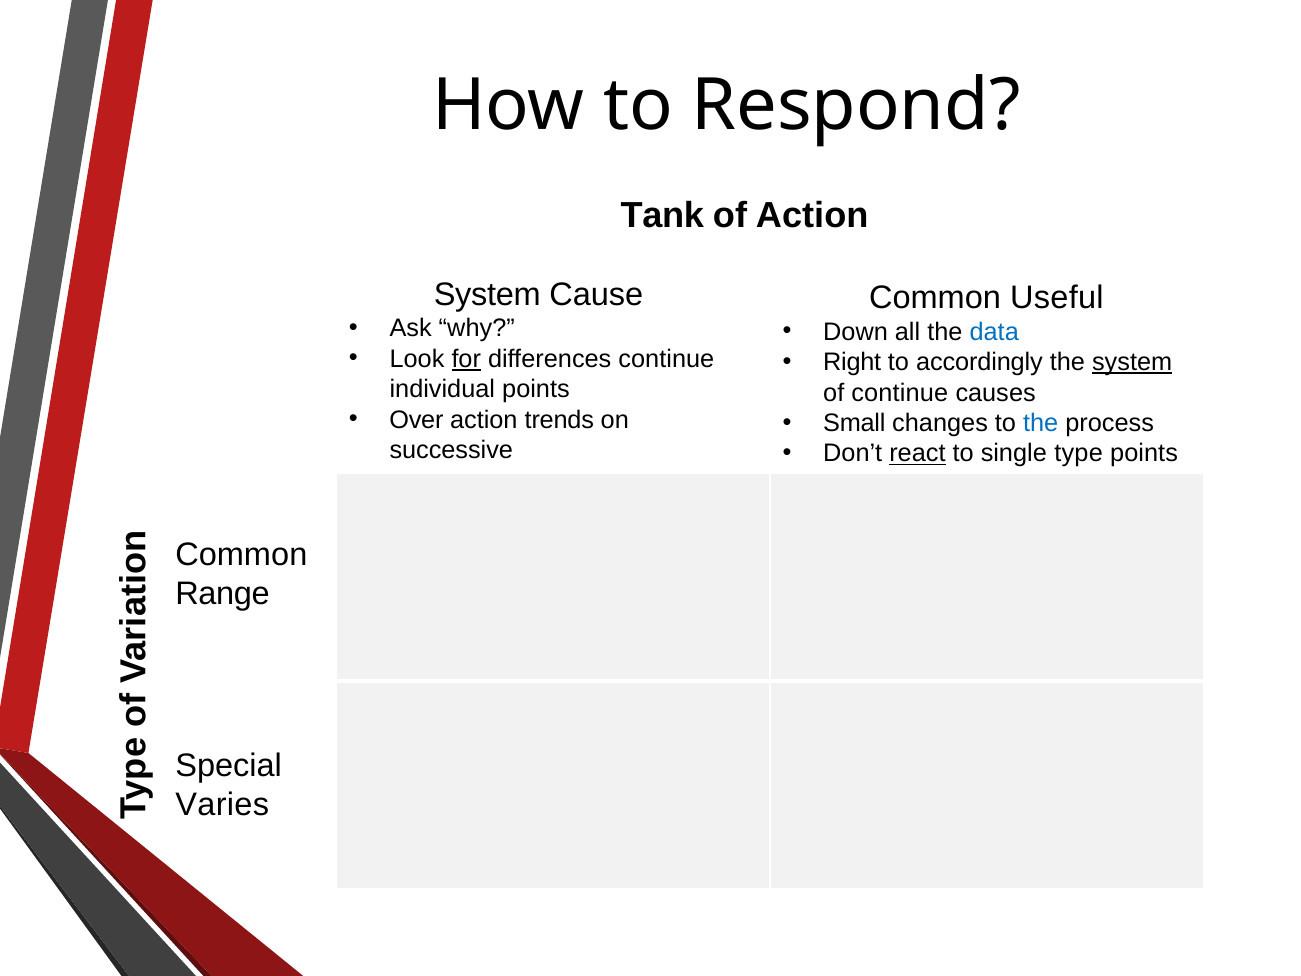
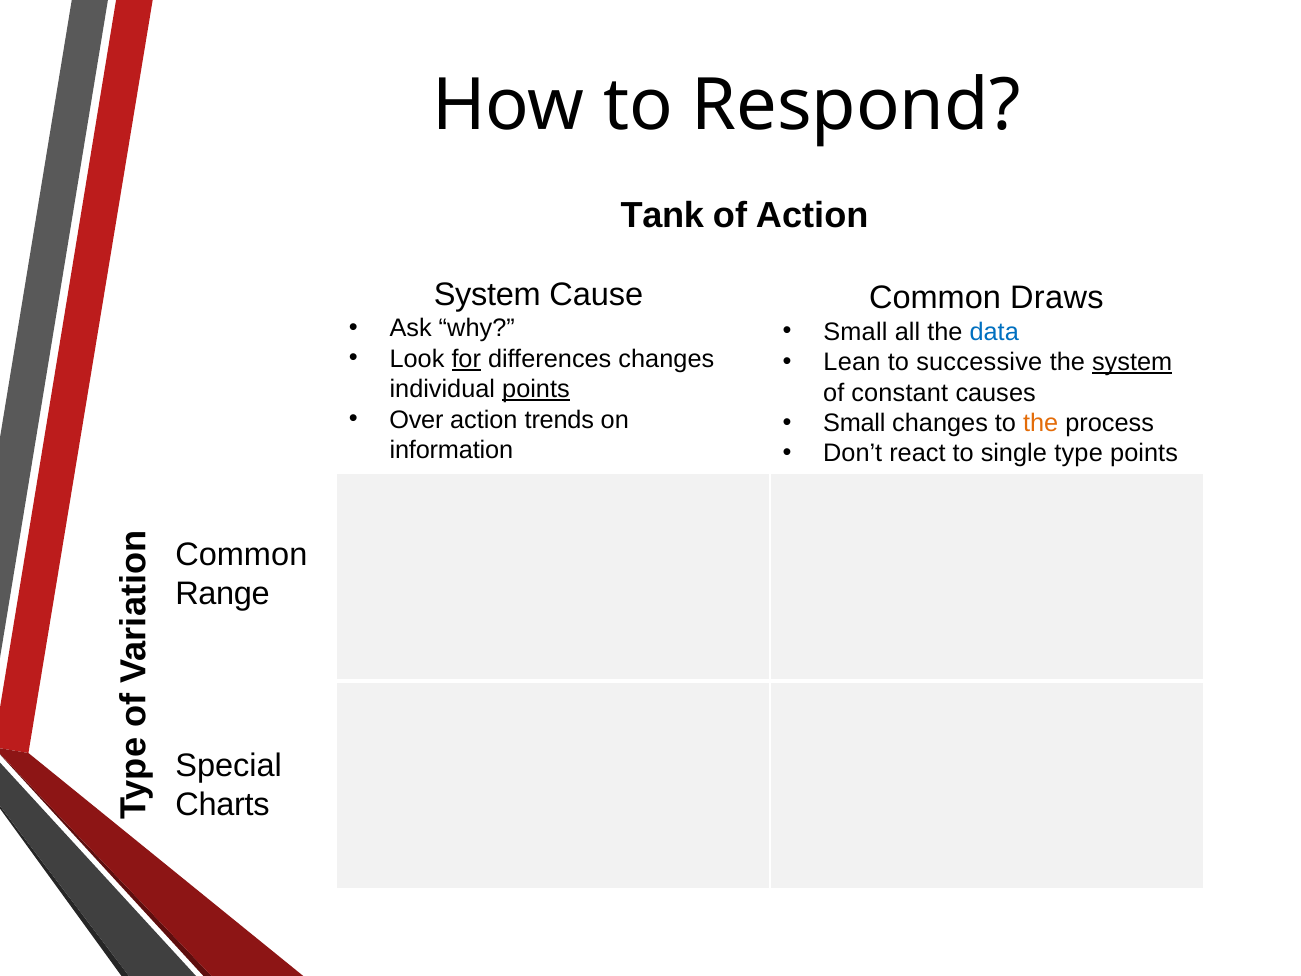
Useful: Useful -> Draws (1057, 298)
Down: Down -> Small (855, 332)
differences continue: continue -> changes (666, 359)
Right: Right -> Lean (852, 362)
accordingly: accordingly -> successive (979, 362)
points underline: none -> present (536, 389)
of continue: continue -> constant (900, 393)
the colour: blue -> orange (1041, 423)
successive: successive -> information (451, 450)
react underline: present -> none (917, 453)
Varies: Varies -> Charts (223, 804)
